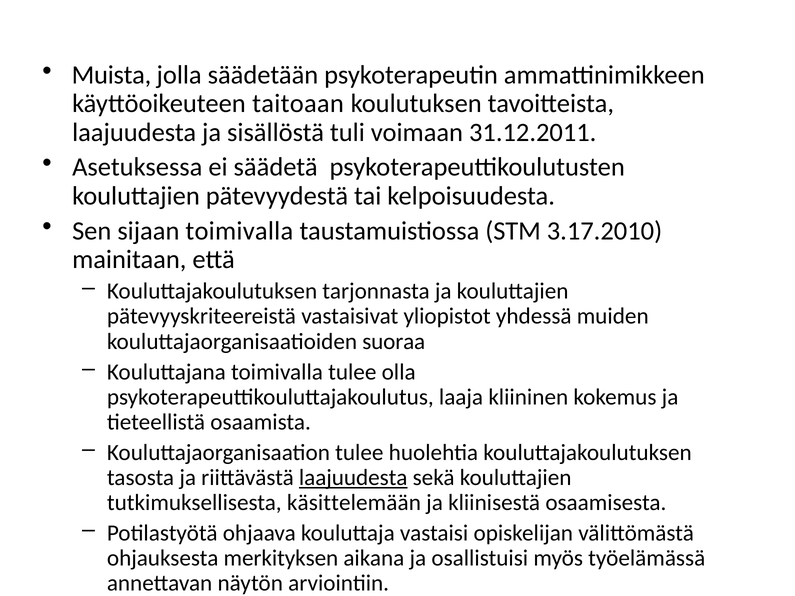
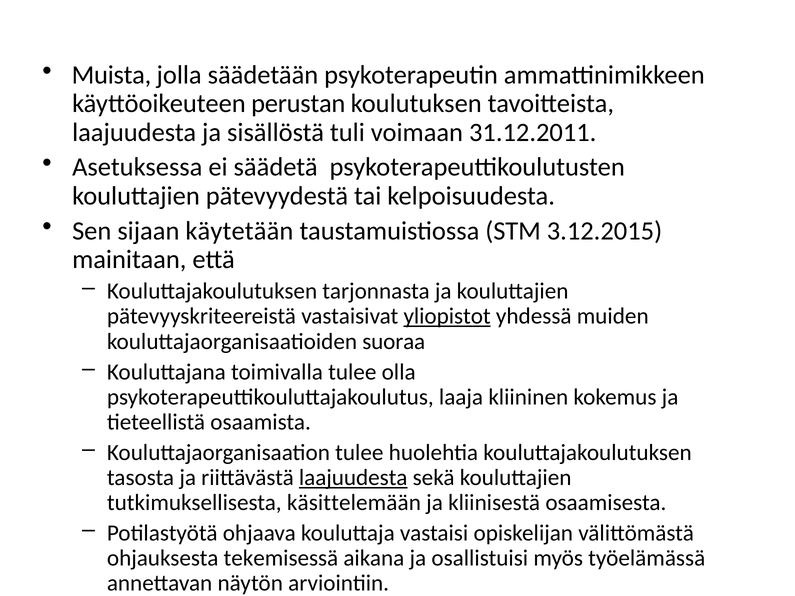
taitoaan: taitoaan -> perustan (298, 104)
sijaan toimivalla: toimivalla -> käytetään (239, 231)
3.17.2010: 3.17.2010 -> 3.12.2015 (604, 231)
yliopistot underline: none -> present (447, 316)
merkityksen: merkityksen -> tekemisessä (281, 559)
